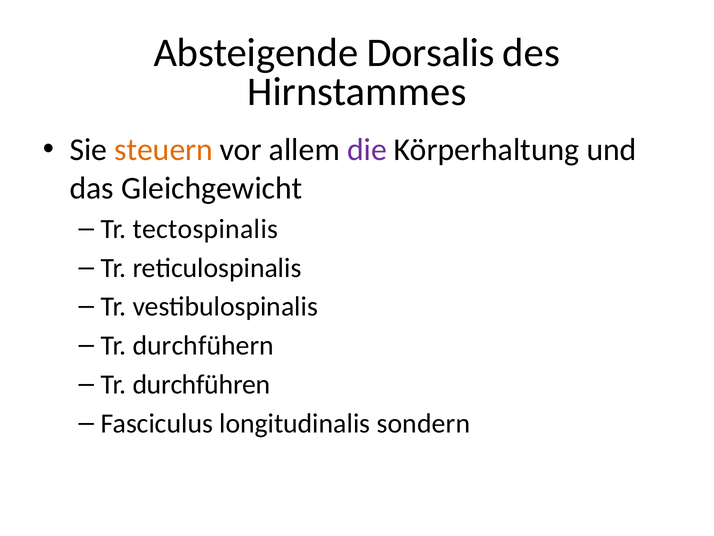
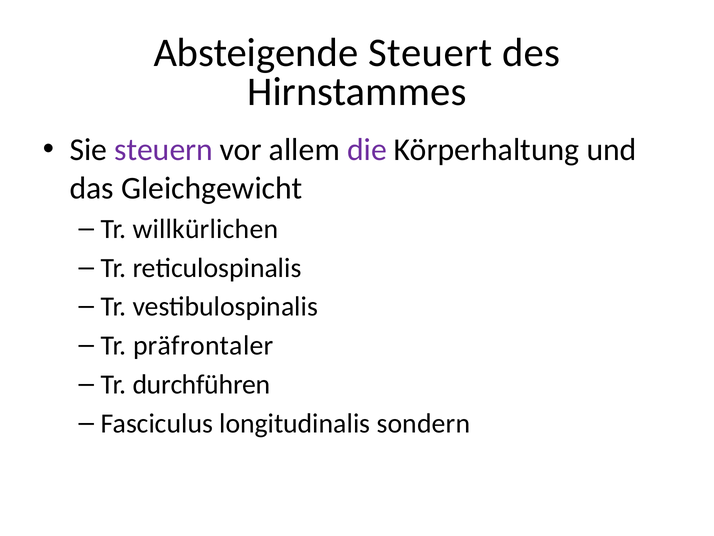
Dorsalis: Dorsalis -> Steuert (430, 53)
steuern colour: orange -> purple (164, 150)
tectospinalis: tectospinalis -> willkürlichen (205, 229)
durchfühern: durchfühern -> präfrontaler (203, 345)
